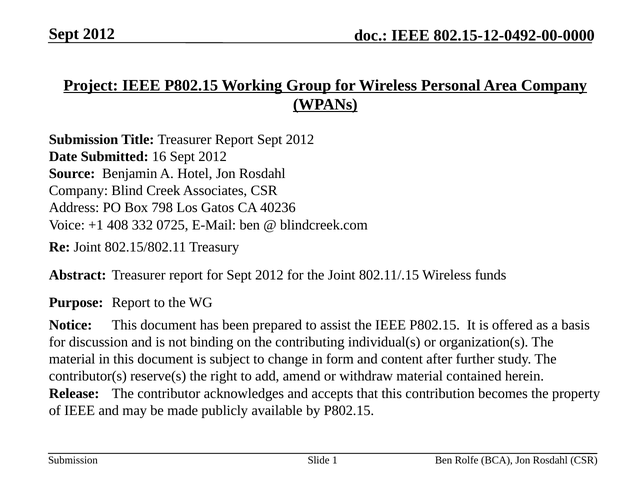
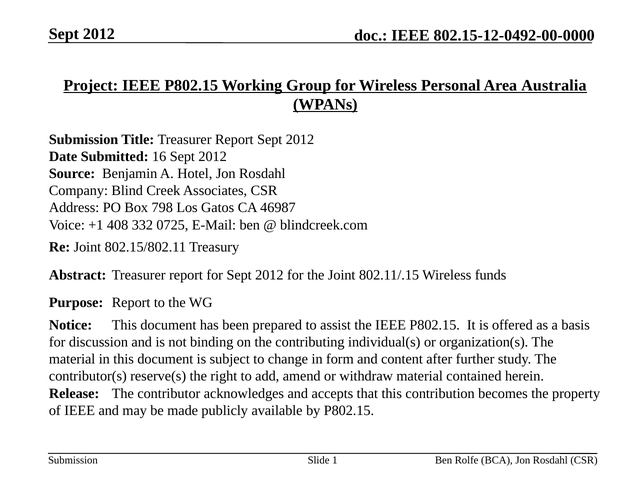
Area Company: Company -> Australia (554, 85)
40236: 40236 -> 46987 (278, 208)
